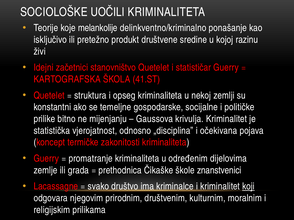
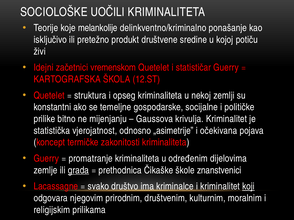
razinu: razinu -> potiču (247, 40)
stanovništvo: stanovništvo -> vremenskom (113, 68)
41.ST: 41.ST -> 12.ST (146, 79)
„disciplina: „disciplina -> „asimetrije (173, 131)
grada underline: none -> present (78, 171)
